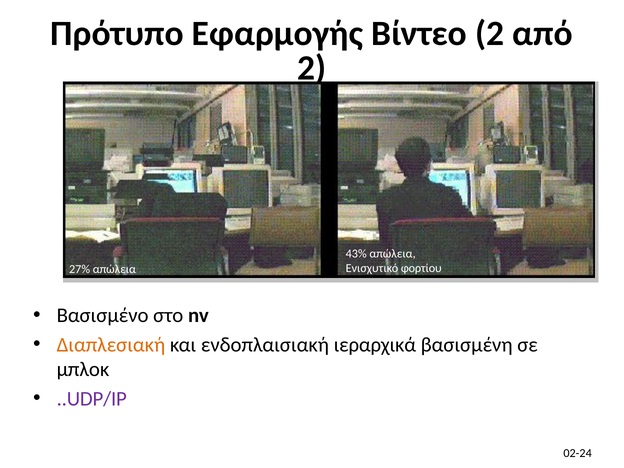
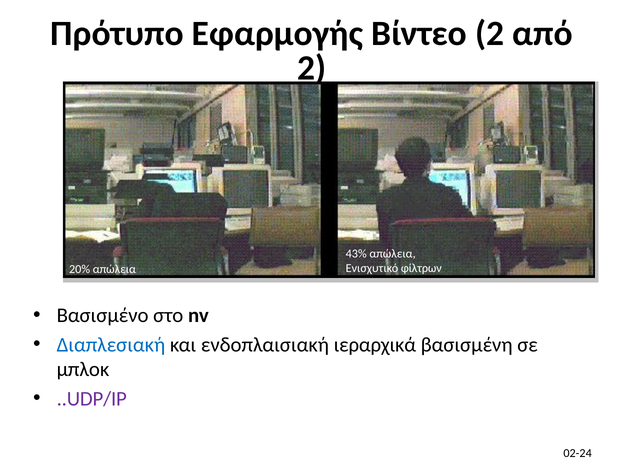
φορτίου: φορτίου -> φίλτρων (421, 268)
27%: 27% -> 20% (80, 269)
Διαπλεσιακή colour: orange -> blue (111, 345)
